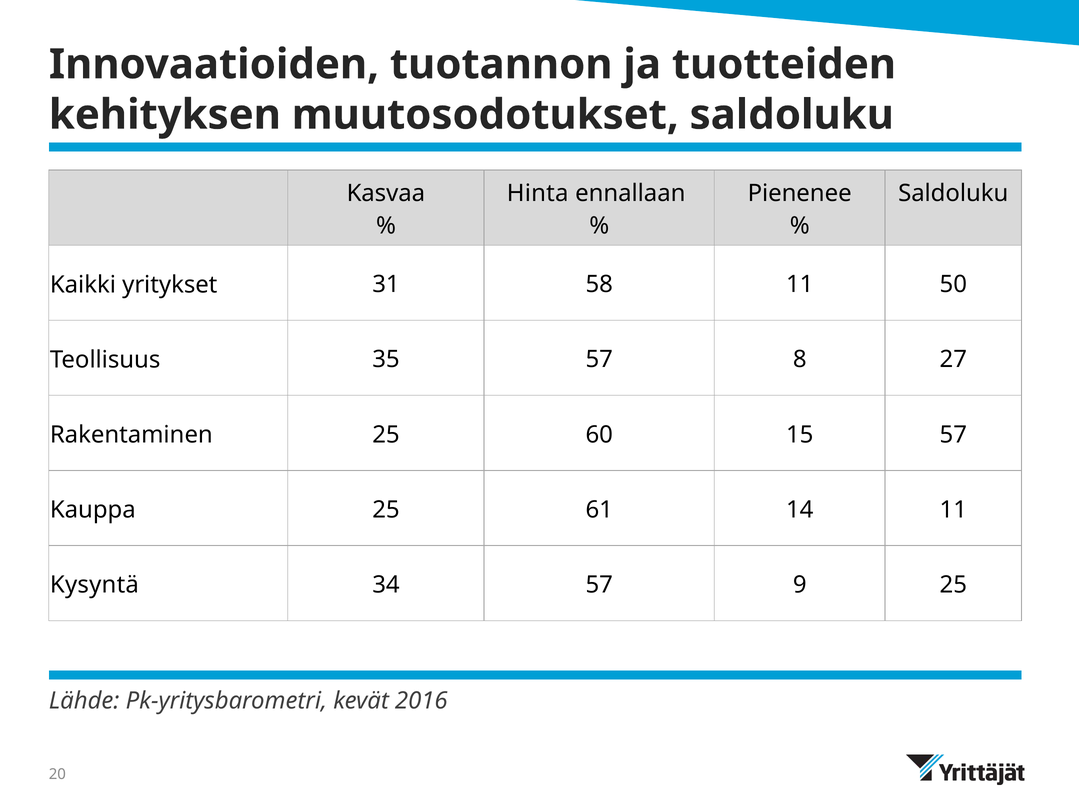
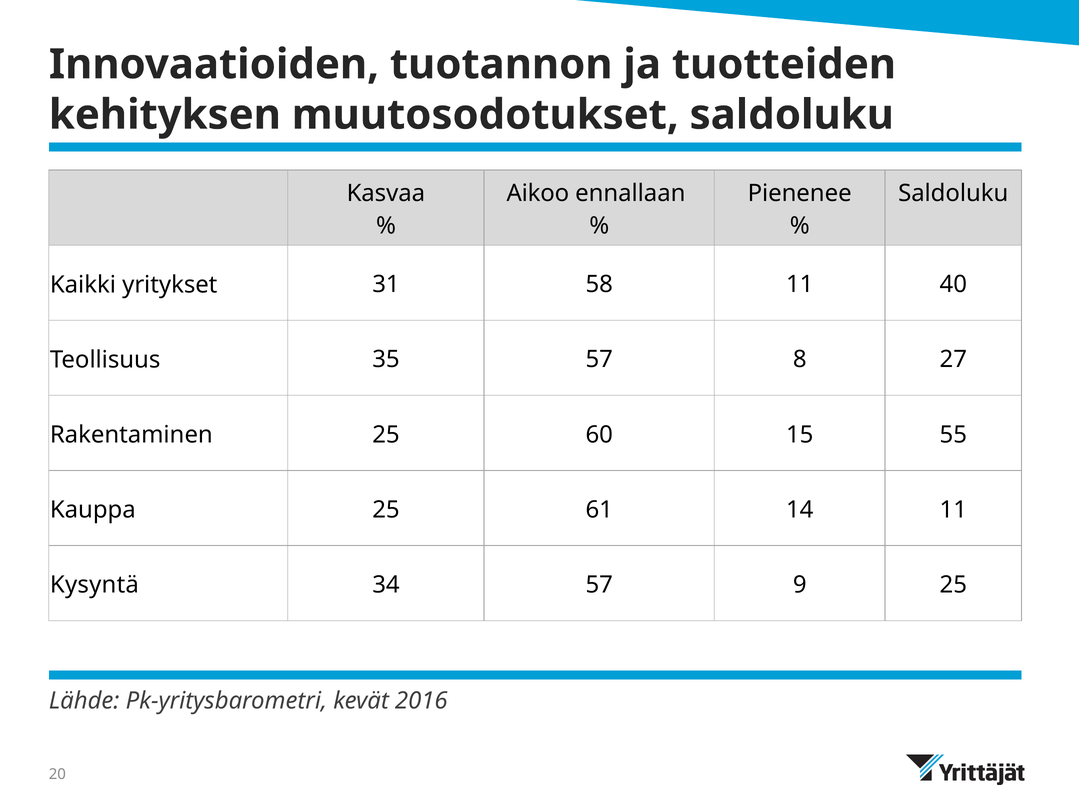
Hinta: Hinta -> Aikoo (538, 193)
50: 50 -> 40 (953, 284)
15 57: 57 -> 55 (953, 434)
